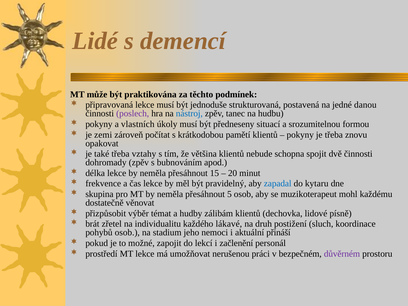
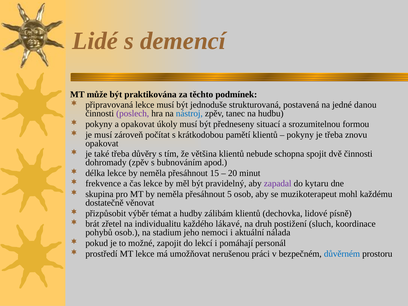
a vlastních: vlastních -> opakovat (138, 124)
je zemi: zemi -> musí (103, 135)
vztahy: vztahy -> důvěry (144, 154)
zapadal colour: blue -> purple (278, 184)
přináší: přináší -> nálada (278, 233)
začlenění: začlenění -> pomáhají (236, 243)
důvěrném colour: purple -> blue (342, 254)
